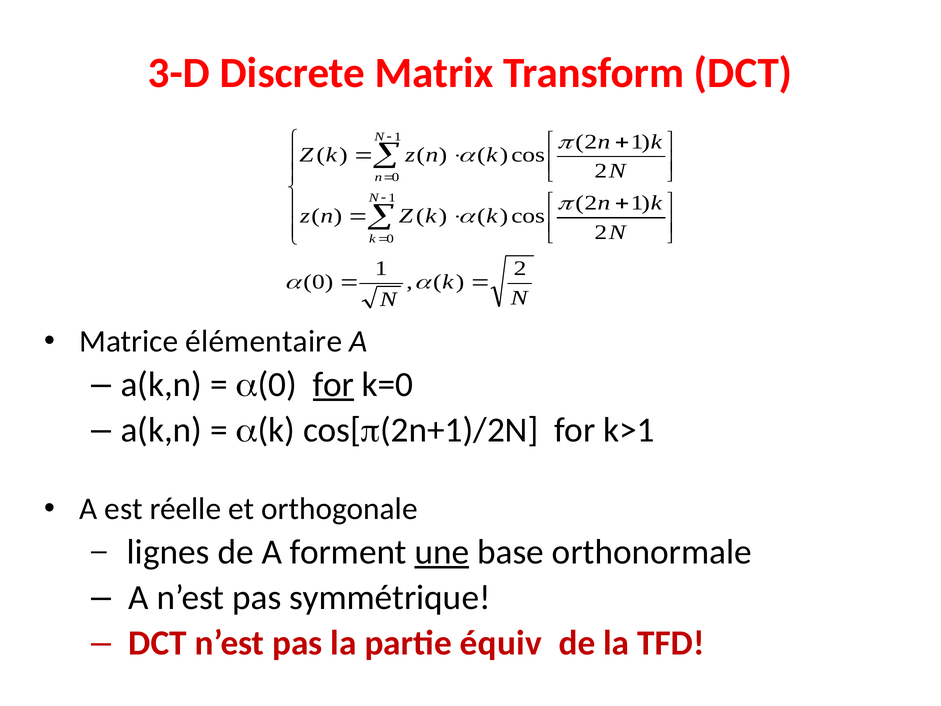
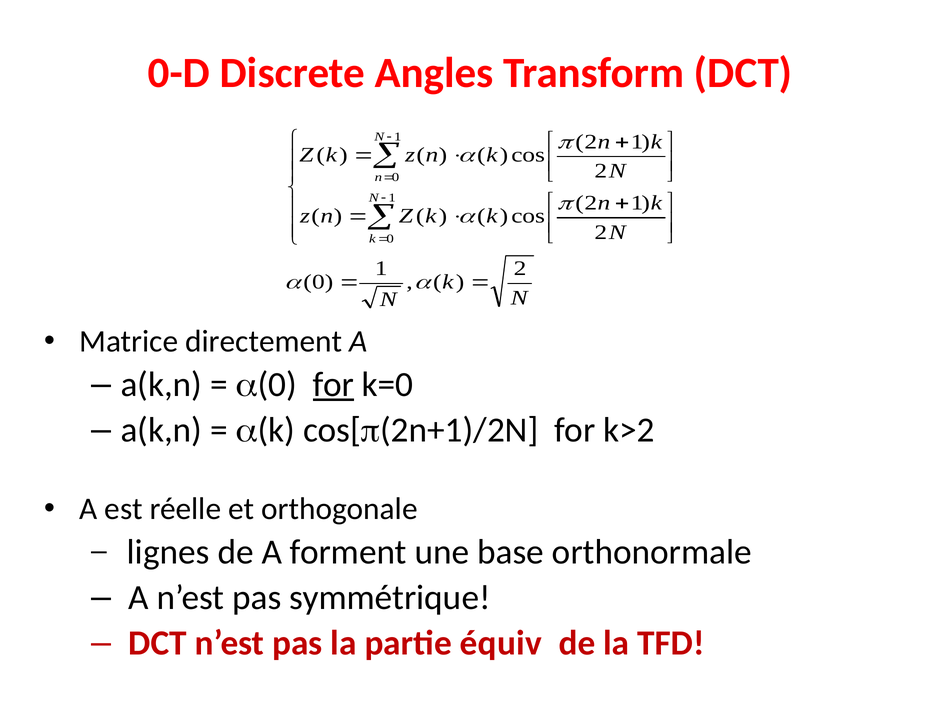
3-D: 3-D -> 0-D (179, 73)
Matrix: Matrix -> Angles (434, 73)
élémentaire: élémentaire -> directement (264, 341)
k>1: k>1 -> k>2 (629, 430)
une underline: present -> none (442, 552)
